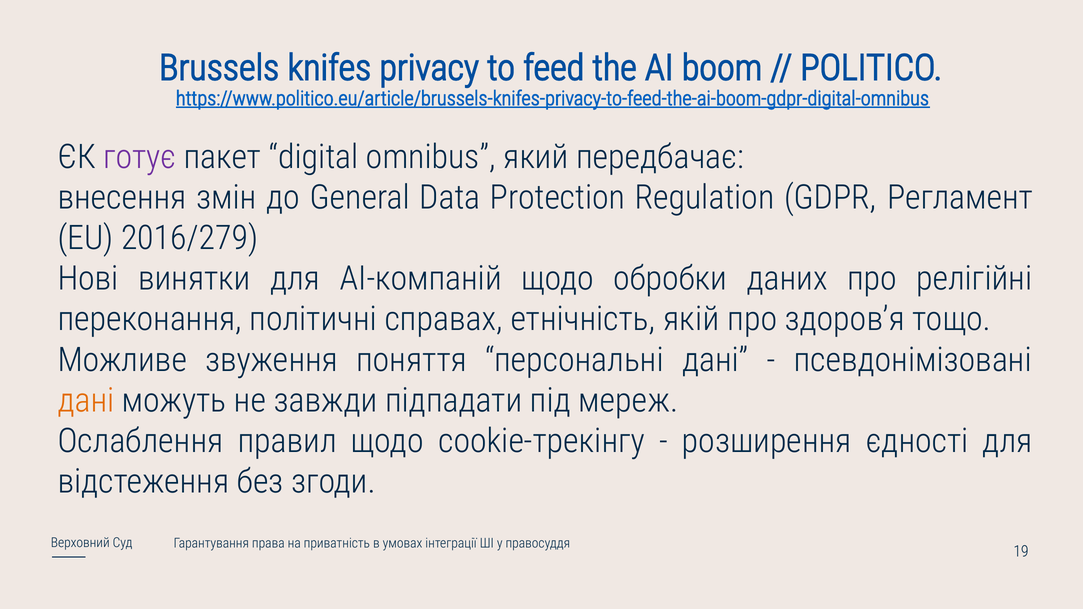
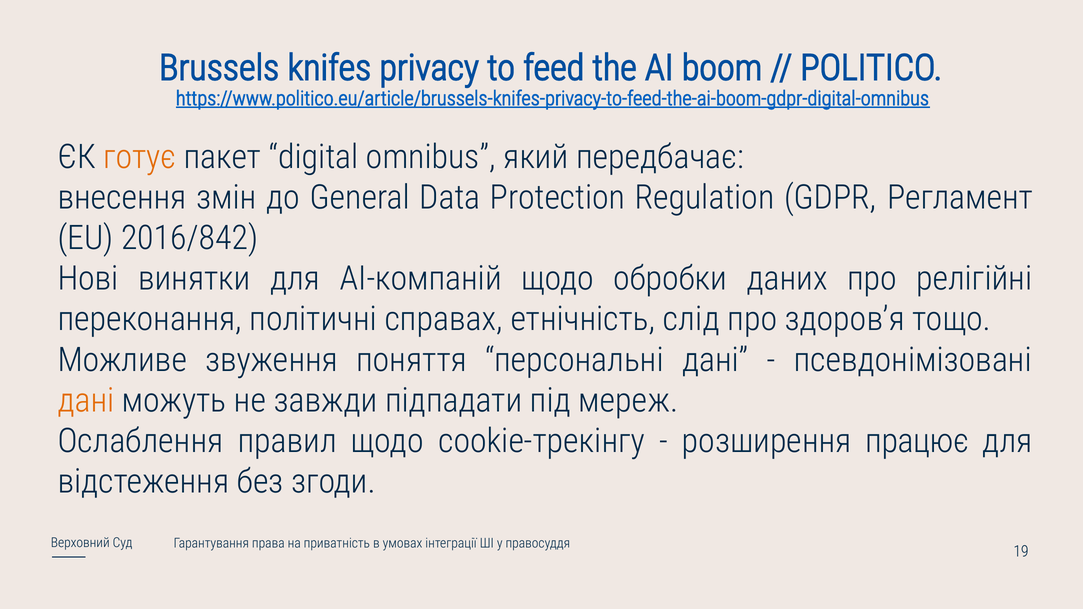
готує colour: purple -> orange (140, 157)
2016/279: 2016/279 -> 2016/842 (190, 238)
якій: якій -> слід (691, 319)
єдності: єдності -> працює (917, 441)
